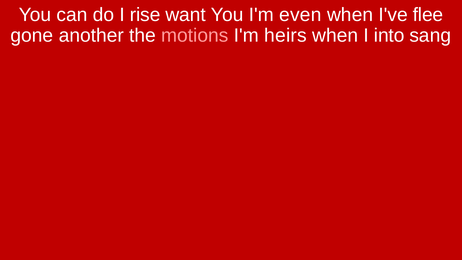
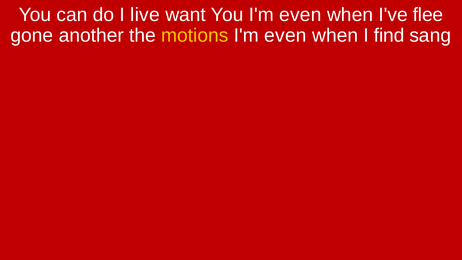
rise: rise -> live (145, 15)
motions colour: pink -> yellow (195, 35)
heirs: heirs -> even (285, 35)
into: into -> find (389, 35)
